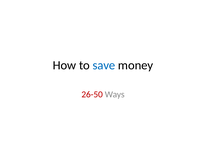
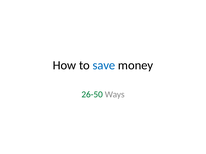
26-50 colour: red -> green (92, 95)
